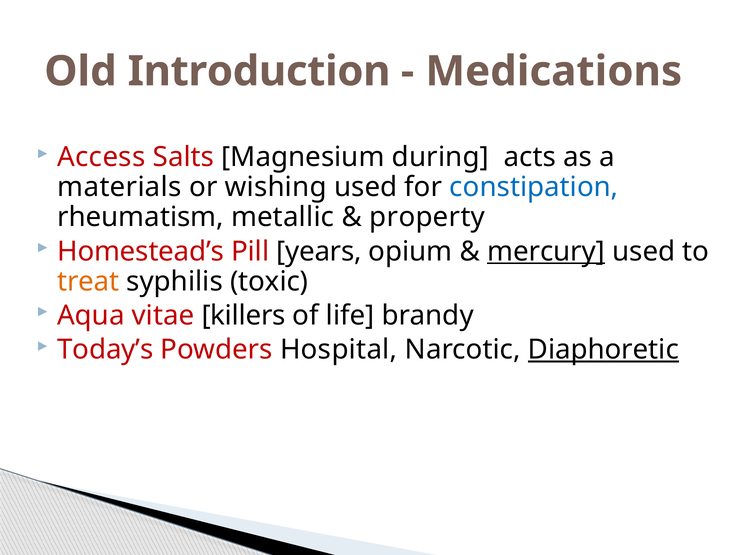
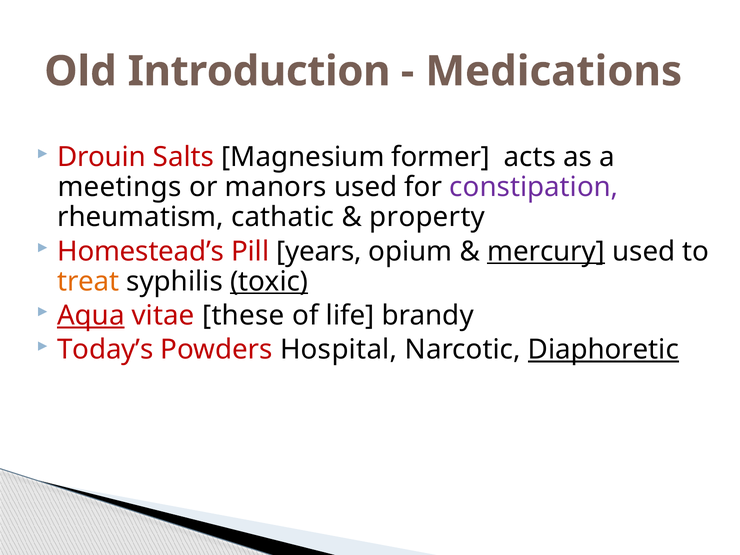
Access: Access -> Drouin (102, 157)
during: during -> former (441, 157)
materials: materials -> meetings (120, 187)
wishing: wishing -> manors (276, 187)
constipation colour: blue -> purple (534, 187)
metallic: metallic -> cathatic (283, 217)
toxic underline: none -> present (269, 281)
Aqua underline: none -> present (91, 316)
killers: killers -> these (243, 316)
